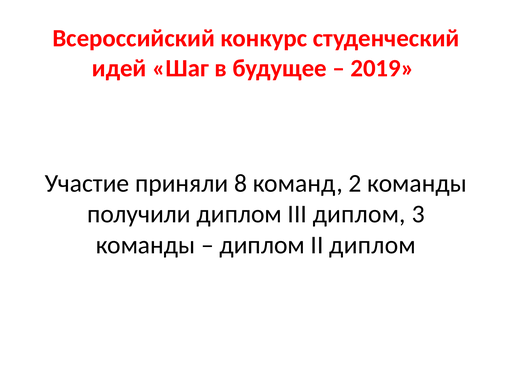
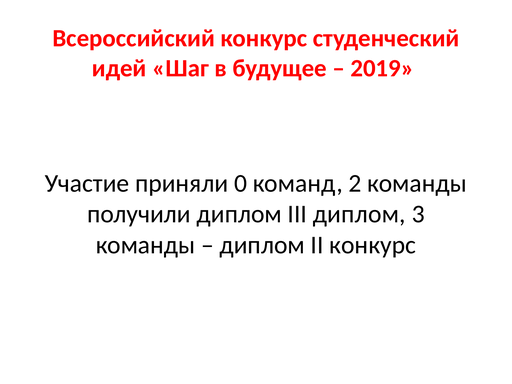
8: 8 -> 0 (241, 183)
II диплом: диплом -> конкурс (373, 245)
